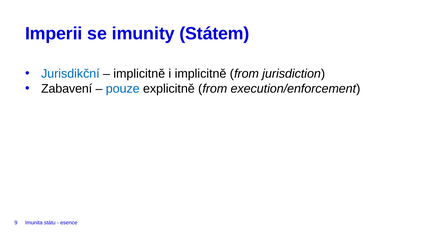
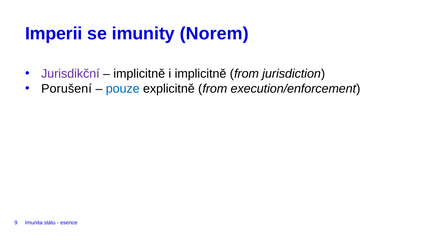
Státem: Státem -> Norem (214, 34)
Jurisdikční colour: blue -> purple (70, 74)
Zabavení: Zabavení -> Porušení (67, 89)
